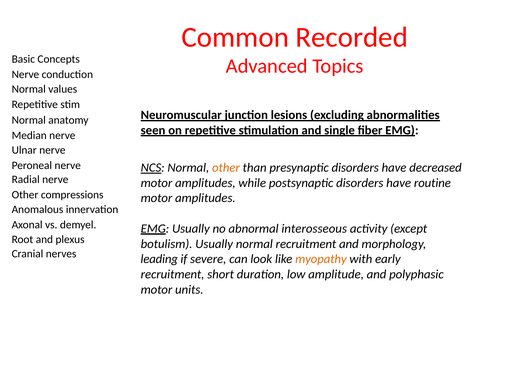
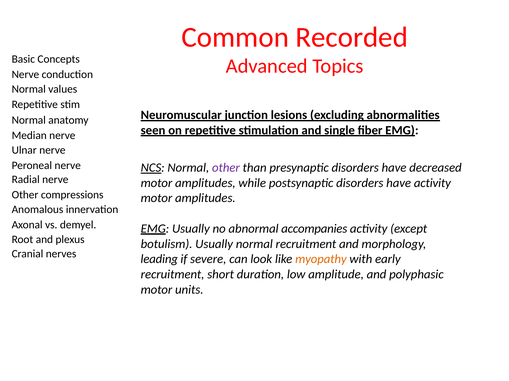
other colour: orange -> purple (226, 168)
have routine: routine -> activity (432, 183)
interosseous: interosseous -> accompanies (314, 229)
